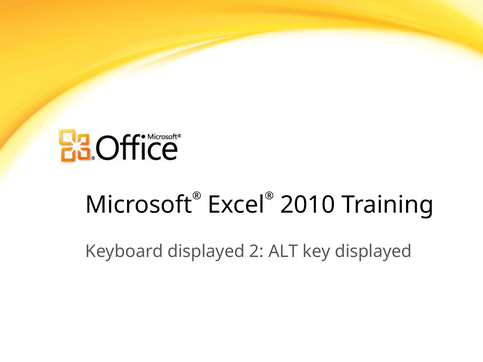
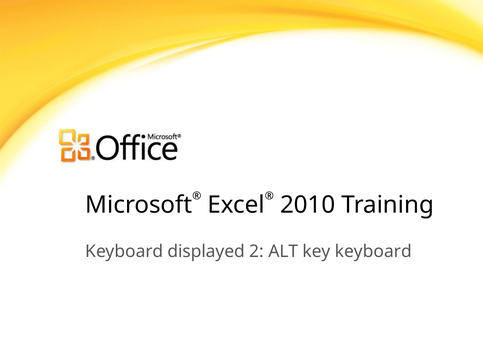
key displayed: displayed -> keyboard (373, 252)
